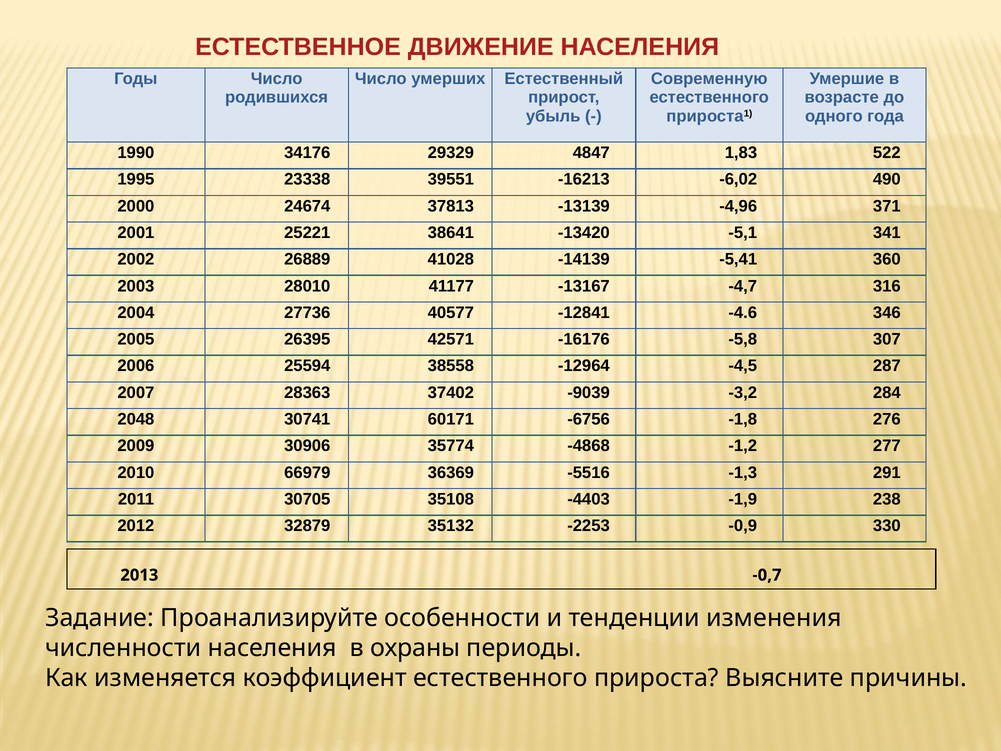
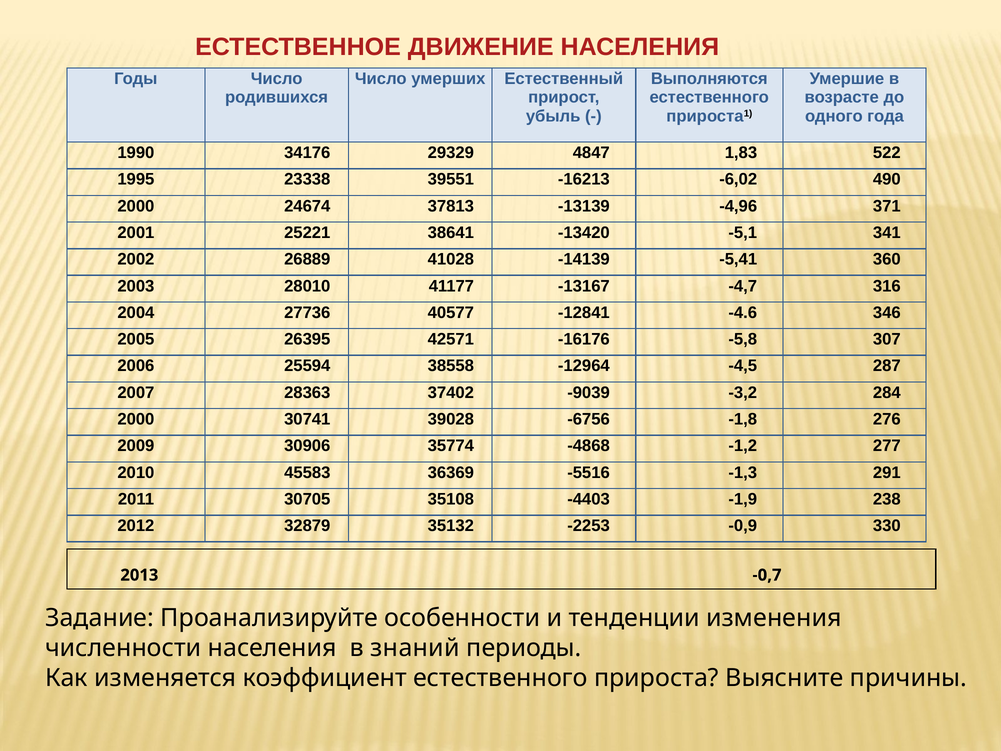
Современную: Современную -> Выполняются (709, 79)
2048: 2048 -> 2000 (136, 419)
60171: 60171 -> 39028 (451, 419)
66979: 66979 -> 45583 (307, 472)
охраны: охраны -> знаний (415, 648)
